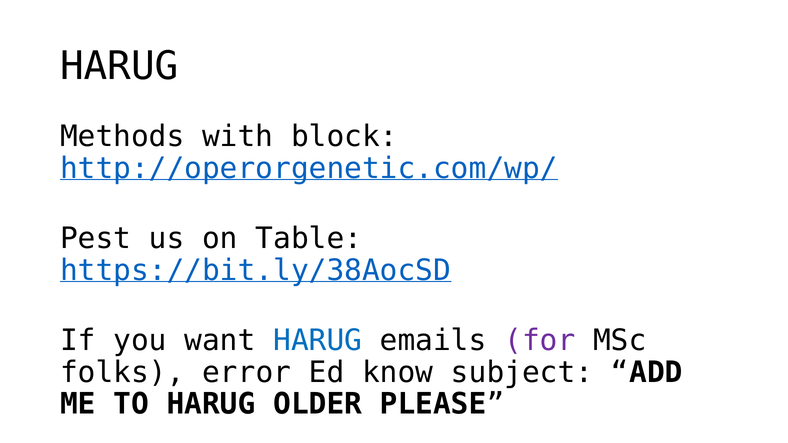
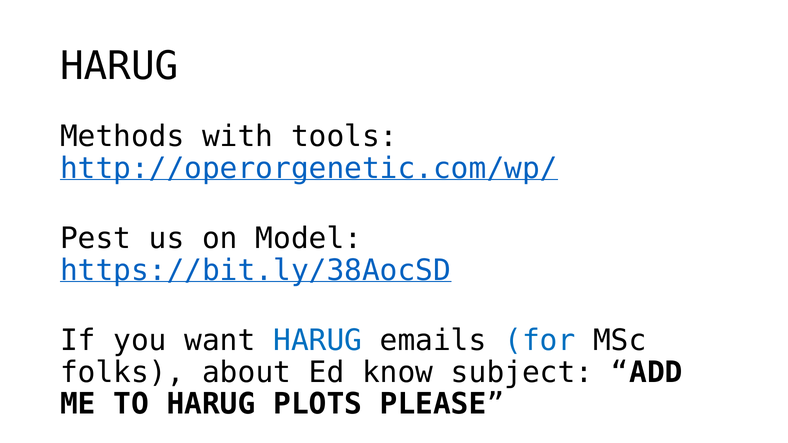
block: block -> tools (344, 137)
Table: Table -> Model (309, 239)
for colour: purple -> blue (540, 341)
error: error -> about (247, 373)
OLDER: OLDER -> PLOTS (318, 404)
